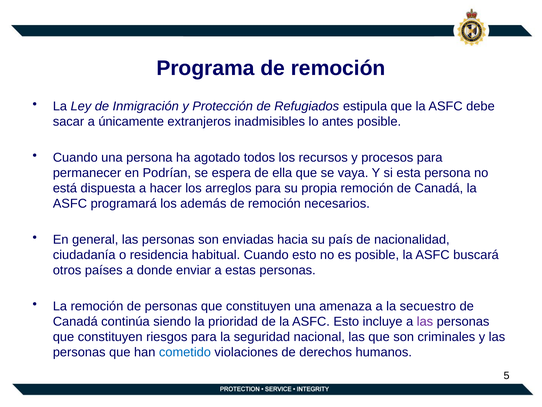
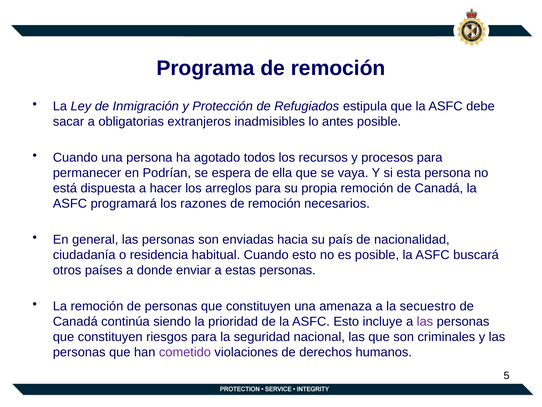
únicamente: únicamente -> obligatorias (131, 122)
además: además -> razones (203, 203)
cometido colour: blue -> purple (185, 352)
